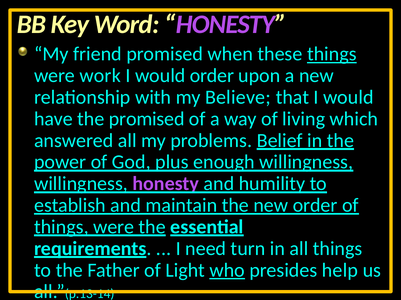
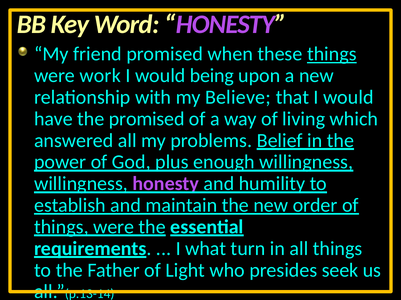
would order: order -> being (212, 76)
need: need -> what (206, 249)
who underline: present -> none (227, 271)
help: help -> seek (340, 271)
